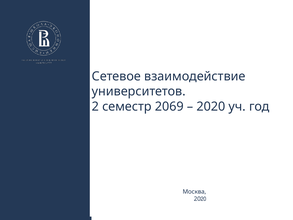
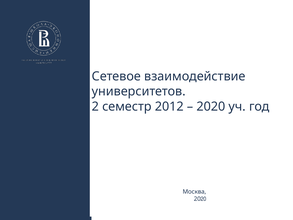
2069: 2069 -> 2012 (169, 106)
